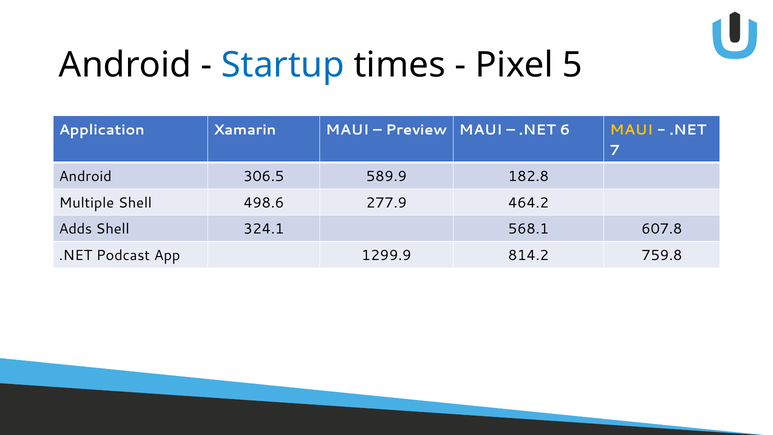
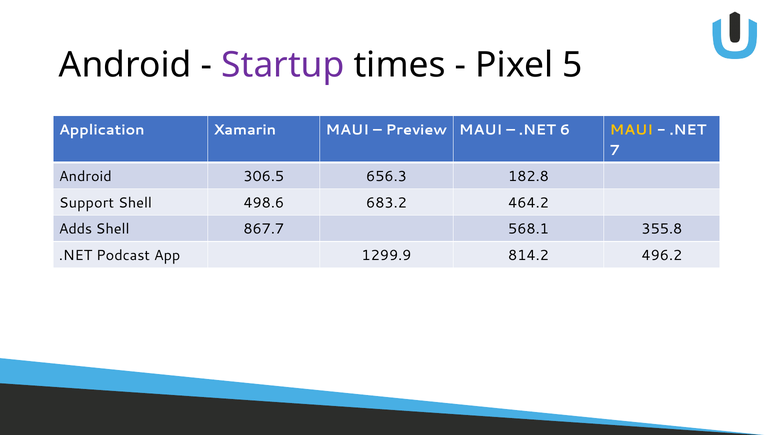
Startup colour: blue -> purple (283, 65)
589.9: 589.9 -> 656.3 (386, 176)
Multiple: Multiple -> Support (86, 203)
277.9: 277.9 -> 683.2 (386, 203)
324.1: 324.1 -> 867.7 (264, 229)
607.8: 607.8 -> 355.8 (662, 229)
759.8: 759.8 -> 496.2 (662, 255)
